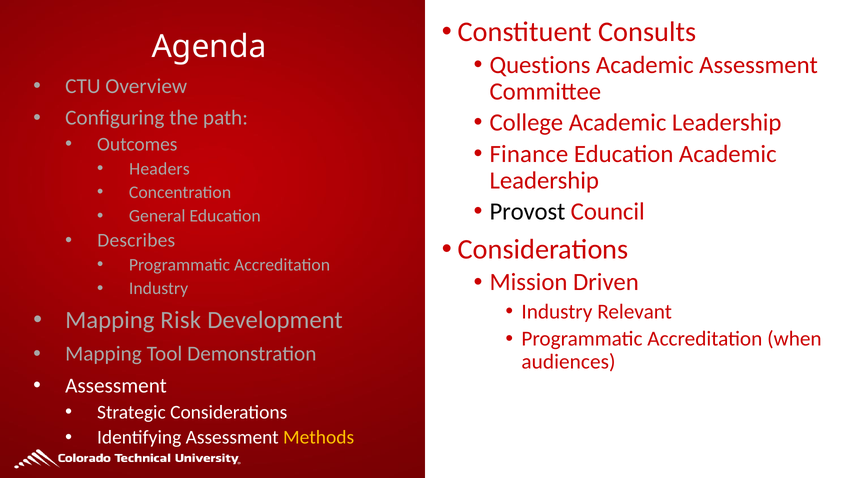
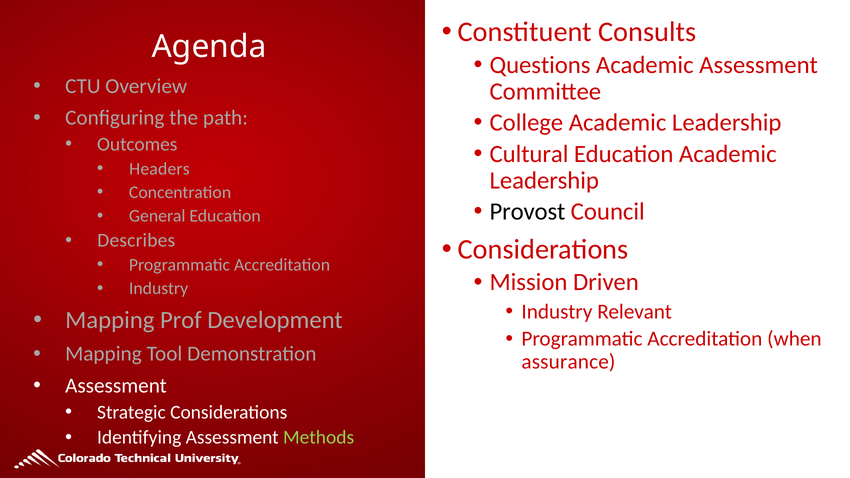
Finance: Finance -> Cultural (529, 154)
Risk: Risk -> Prof (181, 320)
audiences: audiences -> assurance (568, 362)
Methods colour: yellow -> light green (319, 438)
